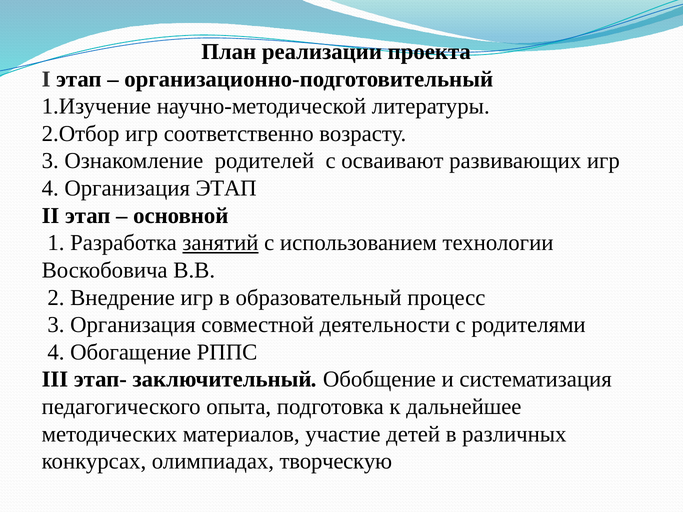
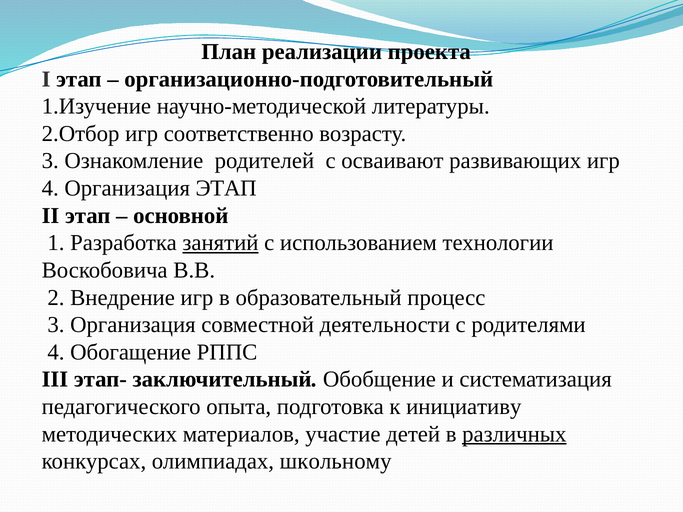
дальнейшее: дальнейшее -> инициативу (464, 407)
различных underline: none -> present (514, 434)
творческую: творческую -> школьному (336, 462)
